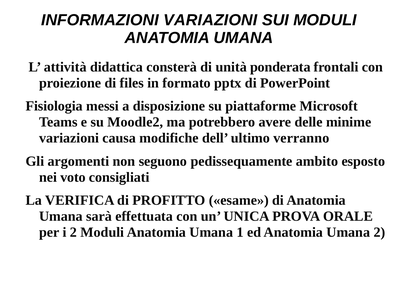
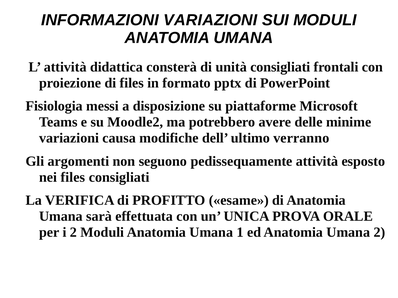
unità ponderata: ponderata -> consigliati (280, 67)
pedissequamente ambito: ambito -> attività (317, 161)
nei voto: voto -> files (73, 177)
